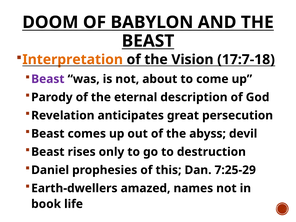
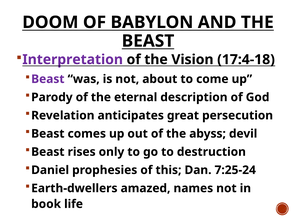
Interpretation colour: orange -> purple (73, 60)
17:7-18: 17:7-18 -> 17:4-18 (246, 60)
7:25-29: 7:25-29 -> 7:25-24 (235, 170)
